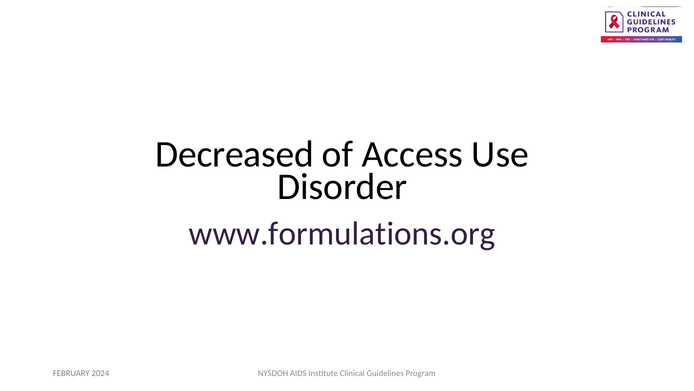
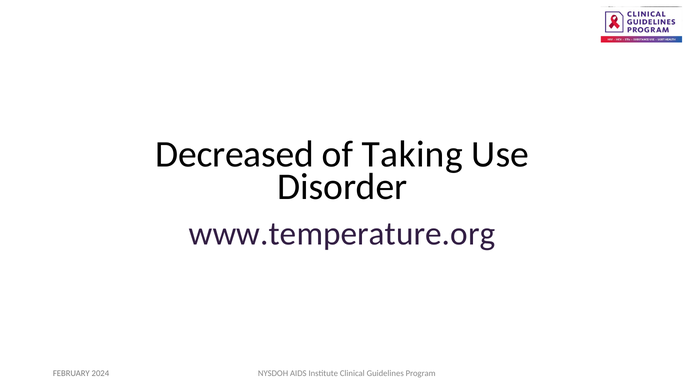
Access: Access -> Taking (412, 154)
www.formulations.org: www.formulations.org -> www.temperature.org (342, 233)
